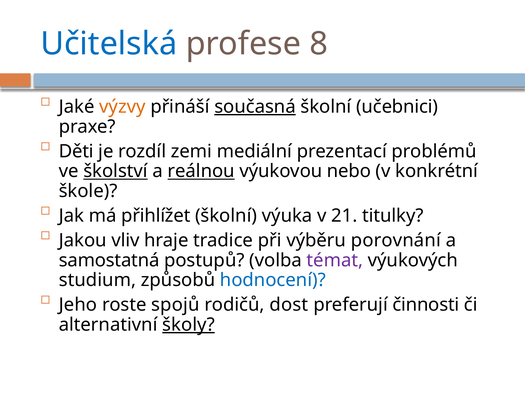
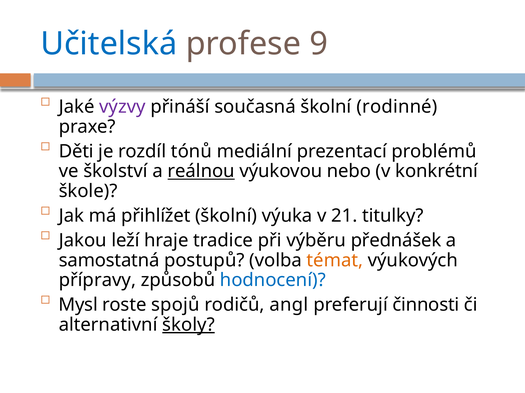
8: 8 -> 9 (319, 44)
výzvy colour: orange -> purple (122, 107)
současná underline: present -> none (255, 107)
učebnici: učebnici -> rodinné (397, 107)
zemi: zemi -> tónů (191, 152)
školství underline: present -> none (116, 172)
vliv: vliv -> leží (126, 241)
porovnání: porovnání -> přednášek (396, 241)
témat colour: purple -> orange (335, 261)
studium: studium -> přípravy (97, 281)
Jeho: Jeho -> Mysl (78, 305)
dost: dost -> angl (289, 305)
